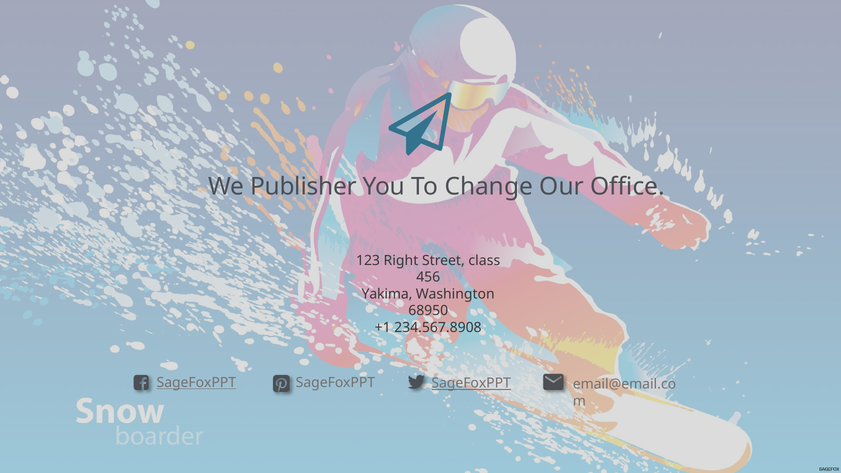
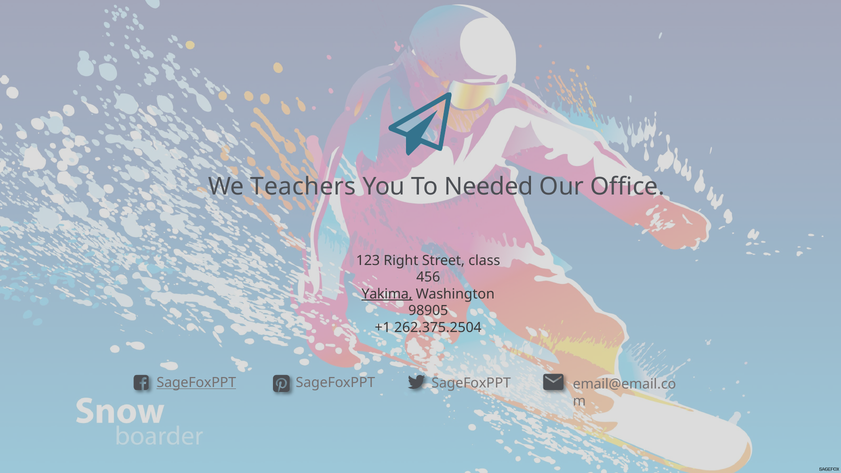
Publisher: Publisher -> Teachers (303, 187)
Change: Change -> Needed (489, 187)
Yakima underline: none -> present (387, 294)
68950: 68950 -> 98905 (428, 311)
234.567.8908: 234.567.8908 -> 262.375.2504 (438, 328)
SageFoxPPT underline: present -> none (471, 383)
